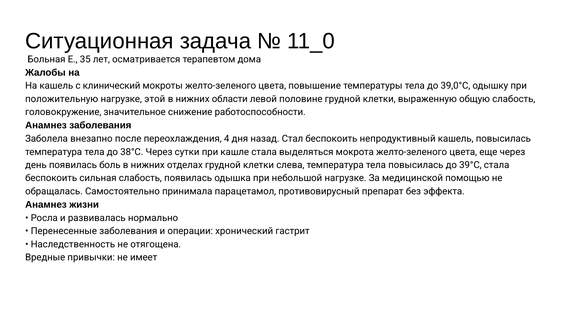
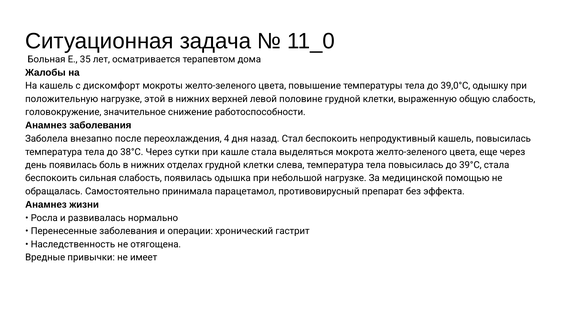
клинический: клинический -> дискомфорт (111, 86)
области: области -> верхней (230, 99)
